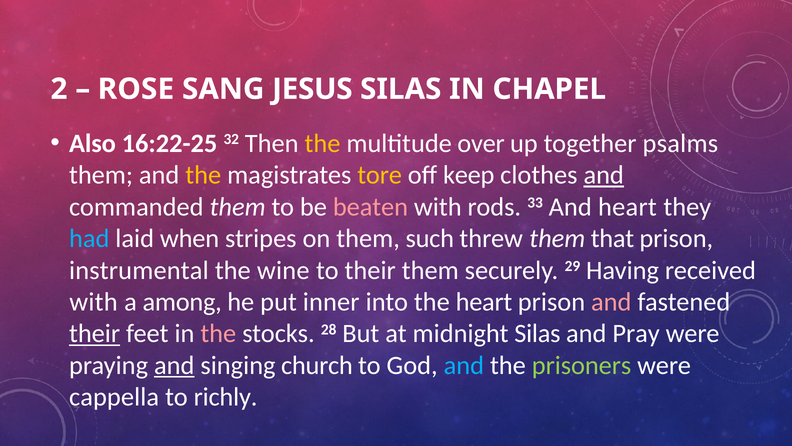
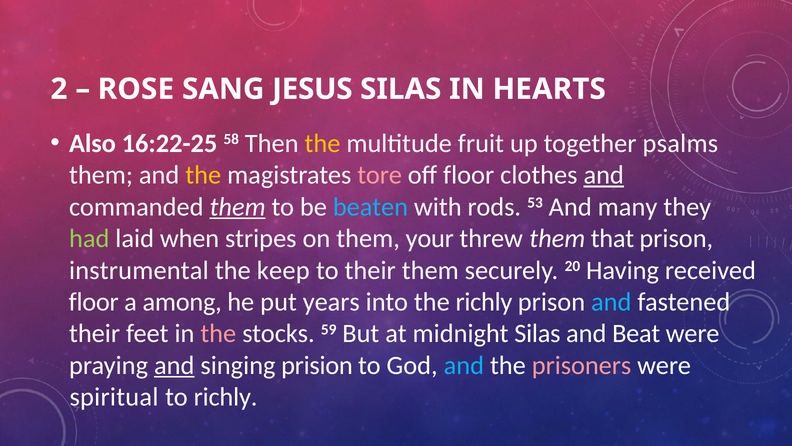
CHAPEL: CHAPEL -> HEARTS (549, 89)
32: 32 -> 58 (231, 139)
over: over -> fruit (481, 143)
tore colour: yellow -> pink (380, 175)
off keep: keep -> floor (469, 175)
them underline: none -> present (238, 207)
beaten colour: pink -> light blue (370, 207)
33: 33 -> 53 (535, 202)
And heart: heart -> many (628, 207)
had colour: light blue -> light green (89, 238)
such: such -> your (430, 238)
wine: wine -> keep (283, 270)
29: 29 -> 20 (572, 266)
with: with -> floor (94, 302)
inner: inner -> years (331, 302)
the heart: heart -> richly (484, 302)
and colour: pink -> light blue (611, 302)
their underline: present -> none (95, 333)
28: 28 -> 59 (329, 329)
Pray: Pray -> Beat (636, 333)
church: church -> prision (317, 365)
prisoners colour: light green -> pink (582, 365)
cappella: cappella -> spiritual (114, 397)
